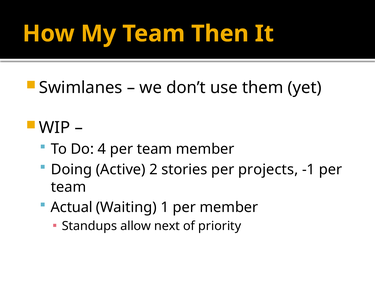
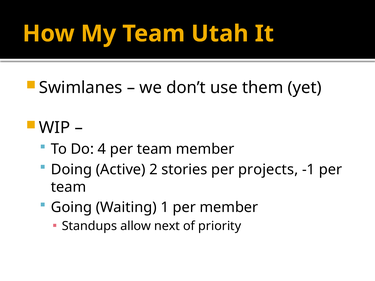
Then: Then -> Utah (220, 34)
Actual: Actual -> Going (72, 208)
